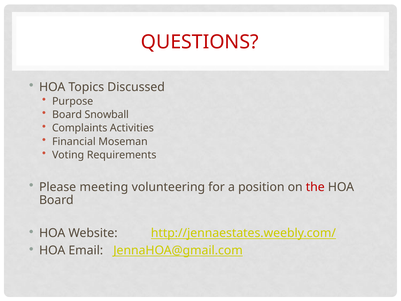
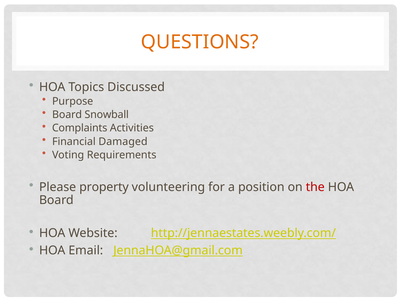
QUESTIONS colour: red -> orange (200, 42)
Moseman: Moseman -> Damaged (123, 141)
meeting: meeting -> property (104, 187)
